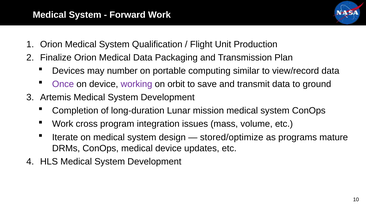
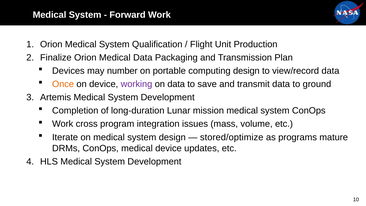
computing similar: similar -> design (246, 71)
Once colour: purple -> orange (63, 84)
on orbit: orbit -> data (176, 84)
